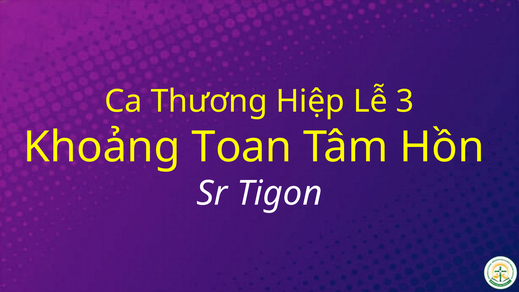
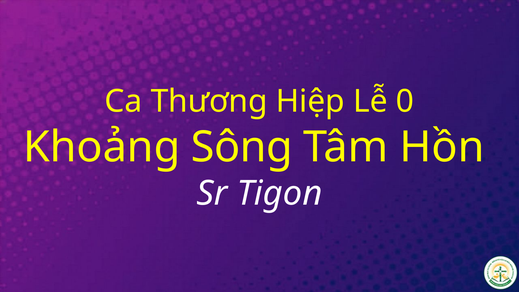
3: 3 -> 0 (405, 101)
Toan: Toan -> Sông (242, 147)
